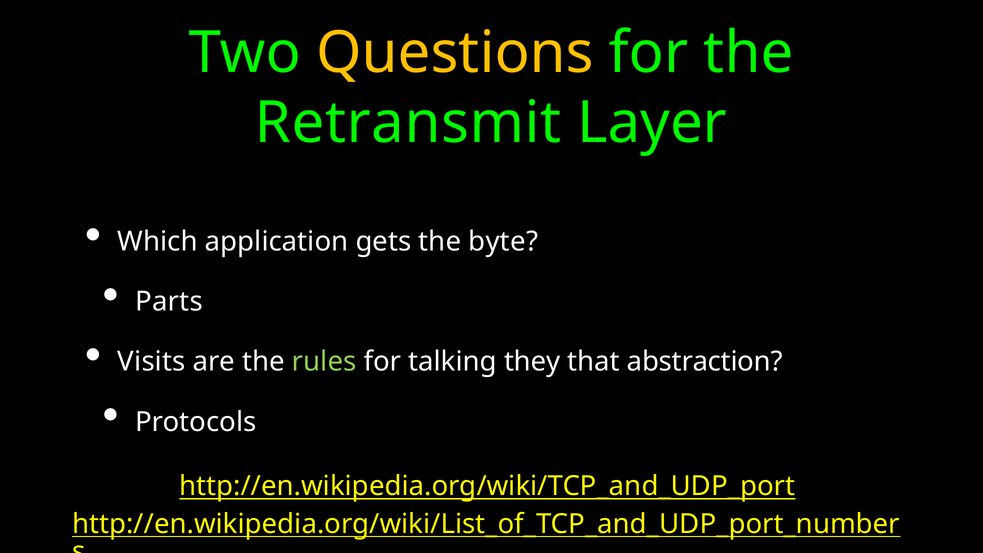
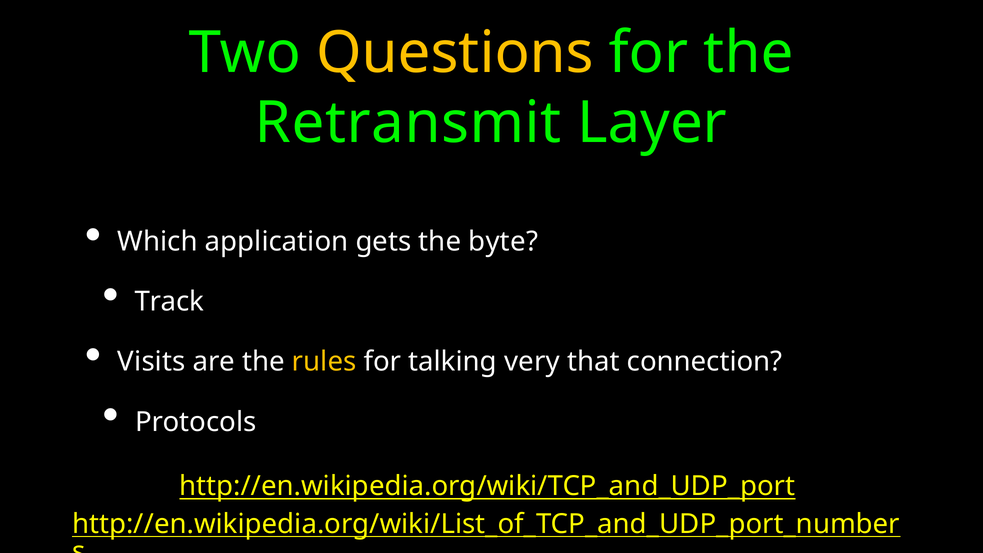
Parts: Parts -> Track (169, 302)
rules colour: light green -> yellow (324, 362)
they: they -> very (532, 362)
abstraction: abstraction -> connection (705, 362)
